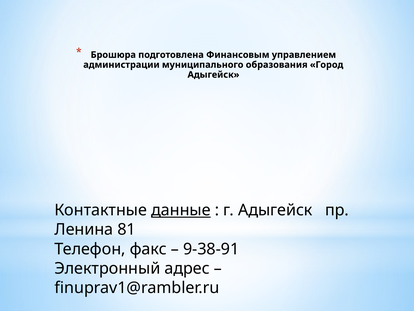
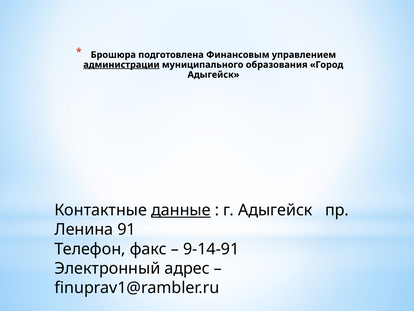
администрации underline: none -> present (121, 65)
81: 81 -> 91 (127, 229)
9-38-91: 9-38-91 -> 9-14-91 (211, 249)
